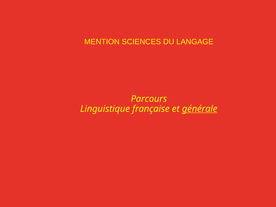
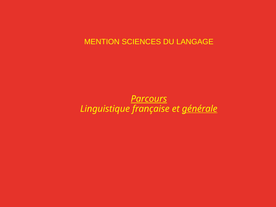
Parcours underline: none -> present (149, 99)
